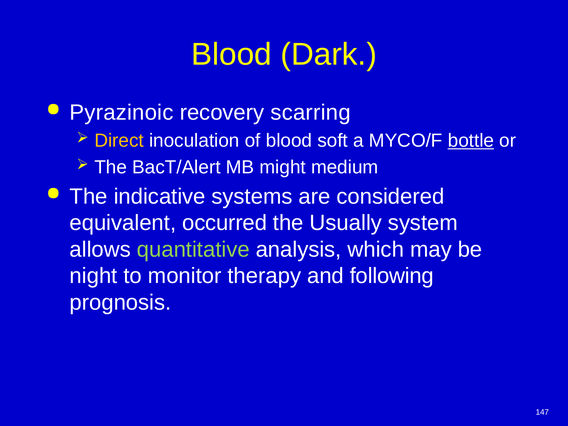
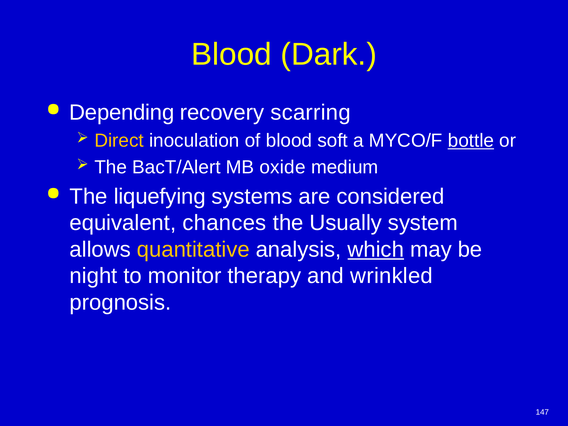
Pyrazinoic: Pyrazinoic -> Depending (122, 113)
might: might -> oxide (283, 167)
indicative: indicative -> liquefying (160, 196)
occurred: occurred -> chances (224, 223)
quantitative colour: light green -> yellow (193, 249)
which underline: none -> present (376, 249)
following: following -> wrinkled (392, 276)
